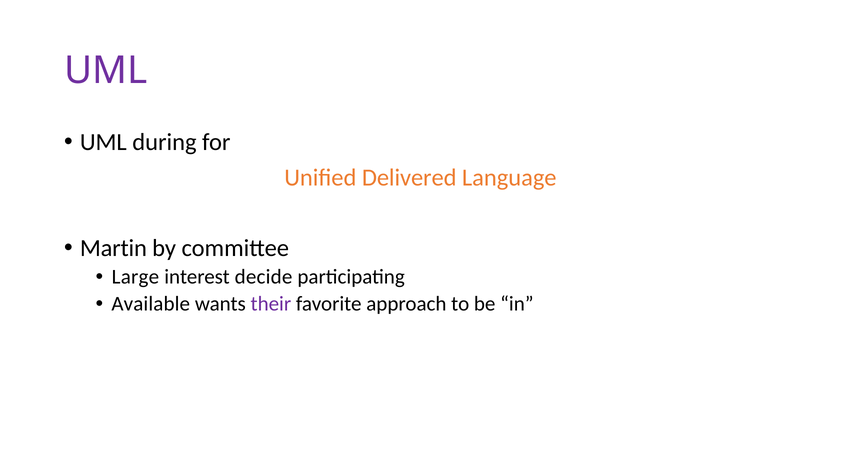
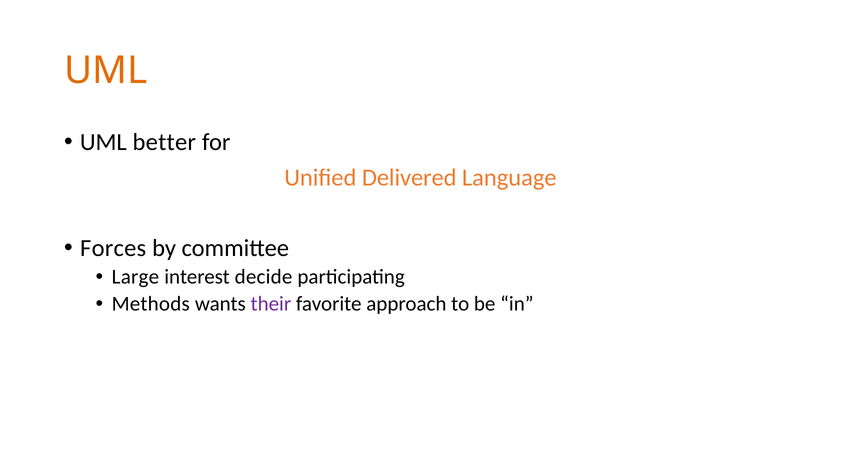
UML colour: purple -> orange (106, 71)
during: during -> better (164, 142)
Martin: Martin -> Forces (113, 248)
Available: Available -> Methods (151, 304)
